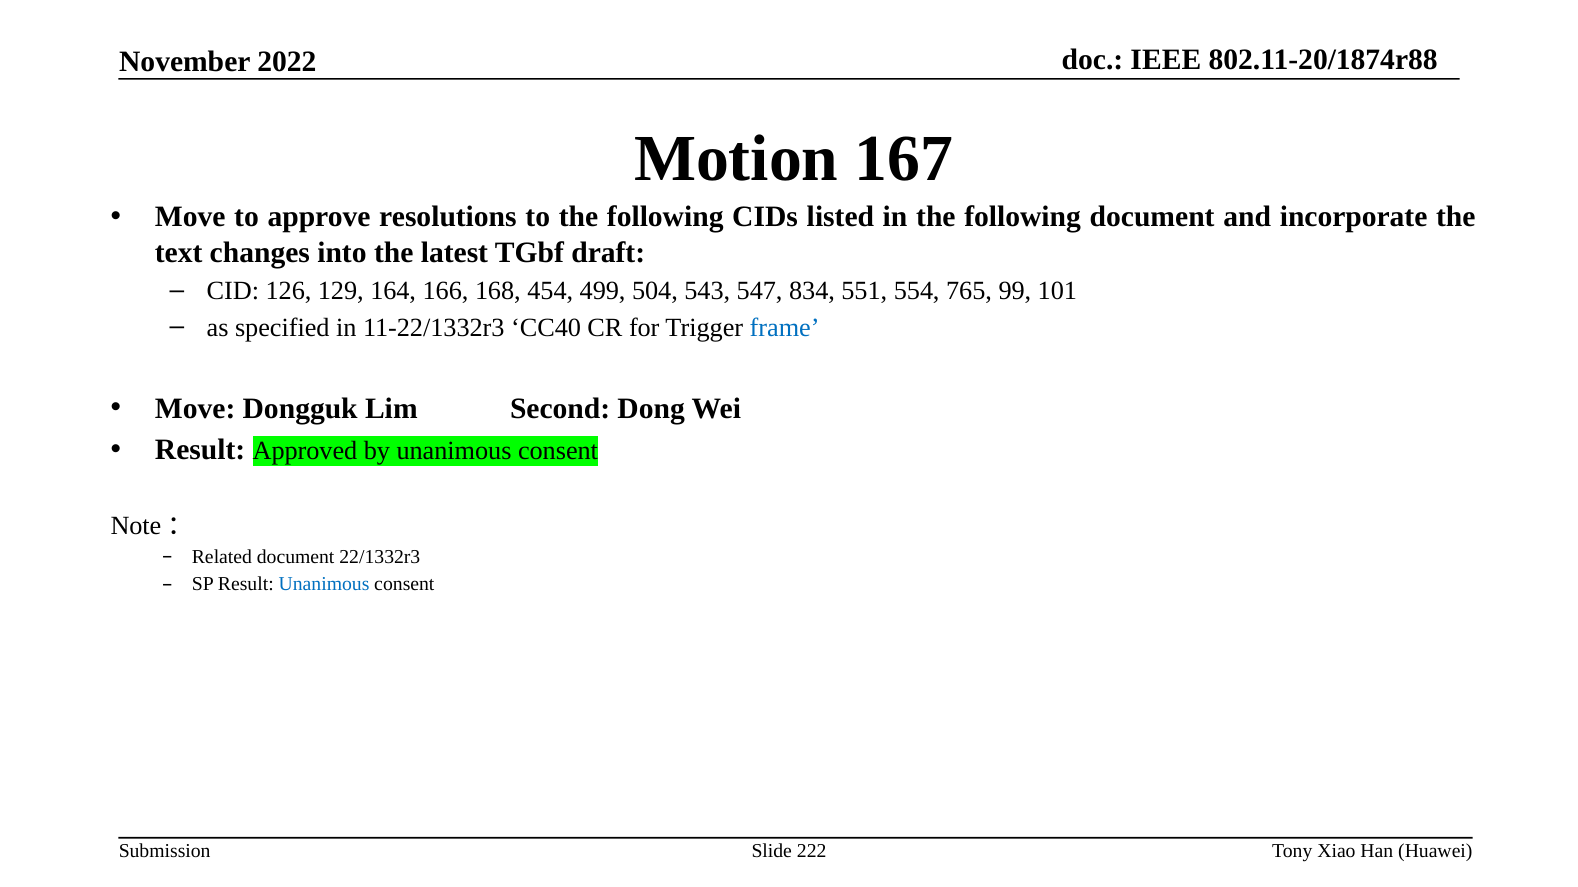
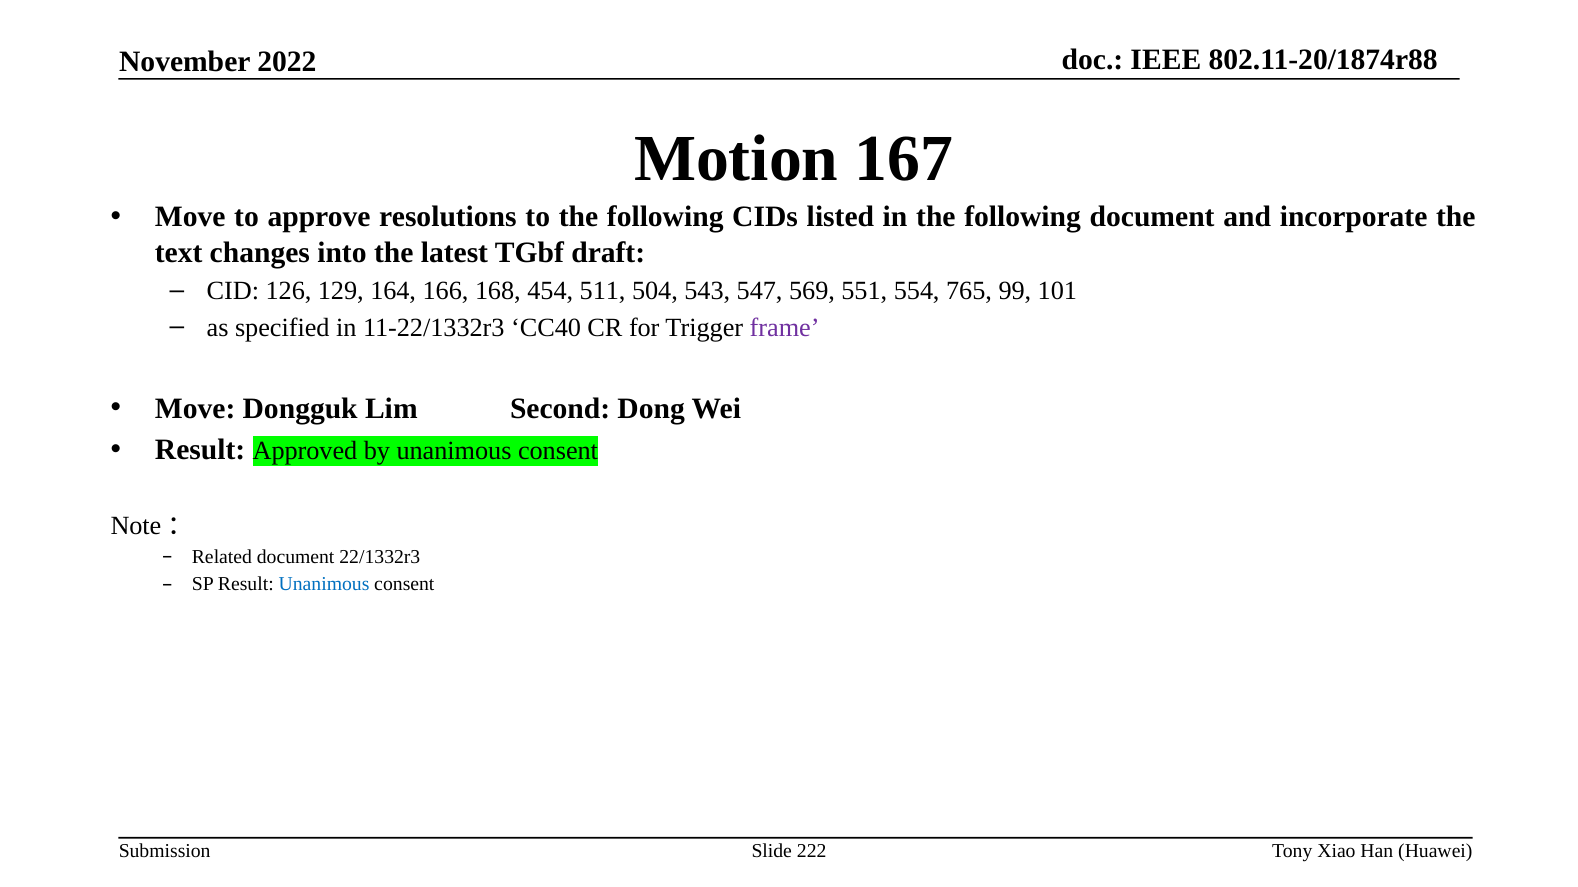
499: 499 -> 511 (603, 291)
834: 834 -> 569 (812, 291)
frame colour: blue -> purple (785, 328)
